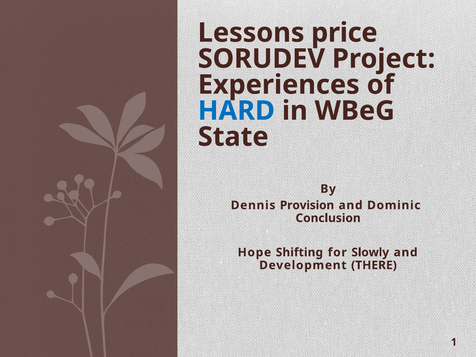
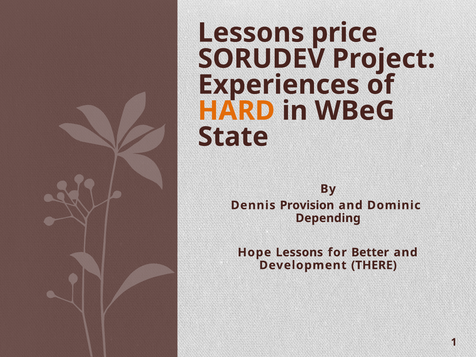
HARD colour: blue -> orange (236, 111)
Conclusion: Conclusion -> Depending (328, 218)
Hope Shifting: Shifting -> Lessons (299, 252)
Slowly: Slowly -> Better (370, 252)
